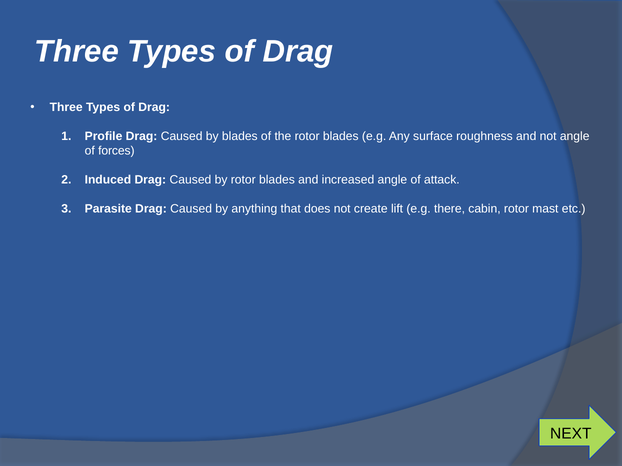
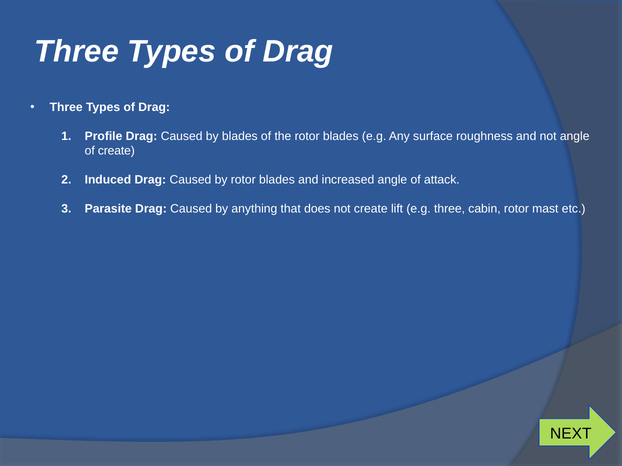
of forces: forces -> create (116, 151)
e.g there: there -> three (450, 209)
